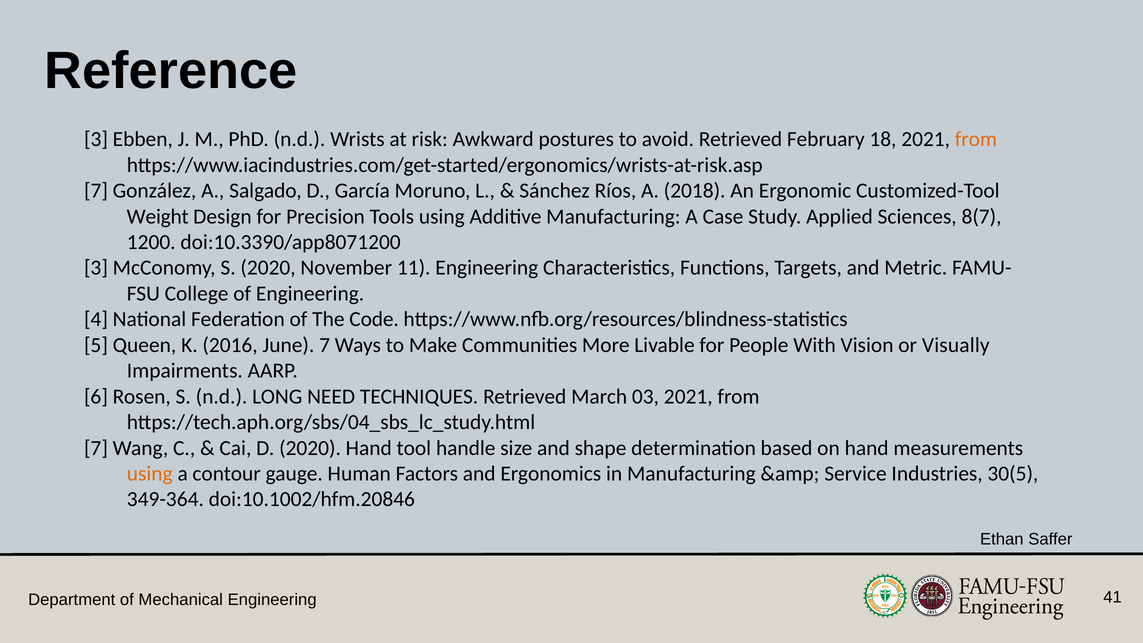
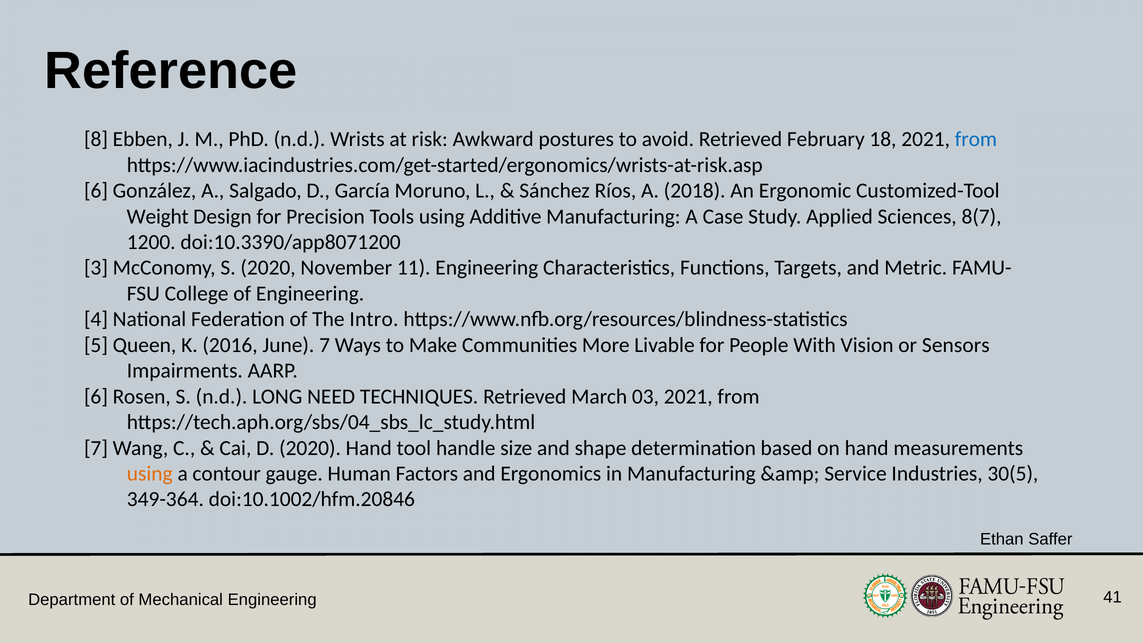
3: 3 -> 8 (96, 139)
from colour: orange -> blue (976, 139)
7: 7 -> 6 (96, 191)
Code: Code -> Intro (374, 319)
Visually: Visually -> Sensors (956, 345)
